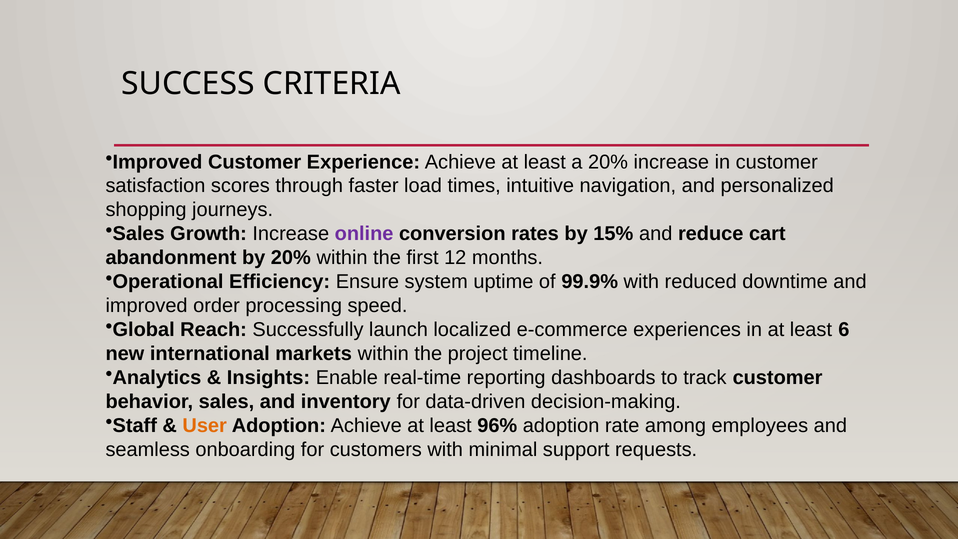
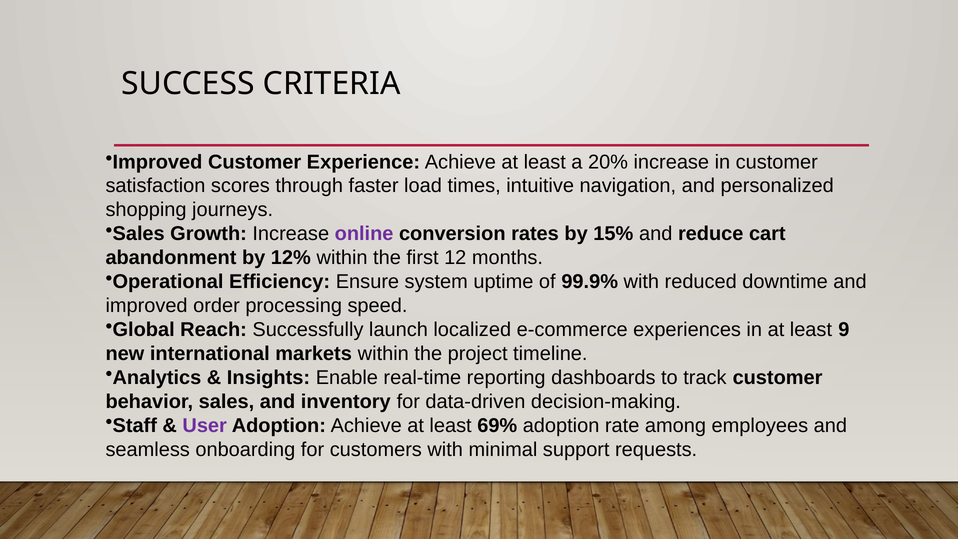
by 20%: 20% -> 12% (291, 258)
6: 6 -> 9 (844, 330)
User colour: orange -> purple (205, 425)
96%: 96% -> 69% (497, 425)
